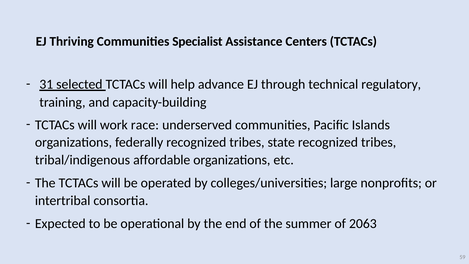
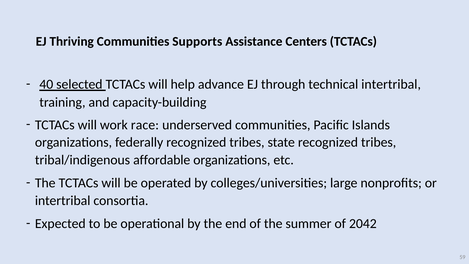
Specialist: Specialist -> Supports (197, 41)
31: 31 -> 40 (46, 84)
technical regulatory: regulatory -> intertribal (391, 84)
2063: 2063 -> 2042 (363, 224)
